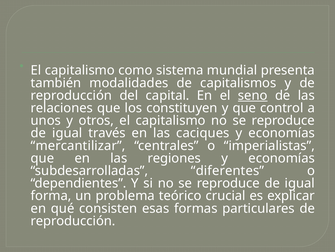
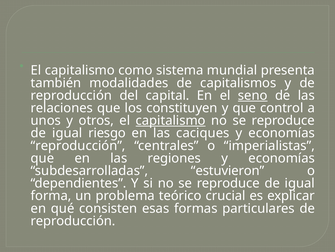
capitalismo underline: none -> present (171, 120)
través: través -> riesgo (107, 133)
mercantilizar: mercantilizar -> reproducción (78, 145)
diferentes: diferentes -> estuvieron (228, 170)
